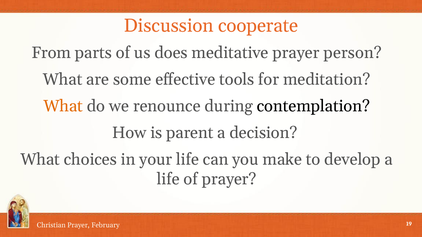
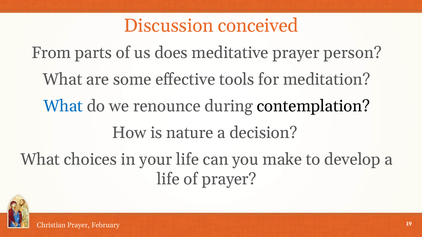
cooperate: cooperate -> conceived (258, 26)
What colour: orange -> blue (63, 106)
parent: parent -> nature (190, 133)
